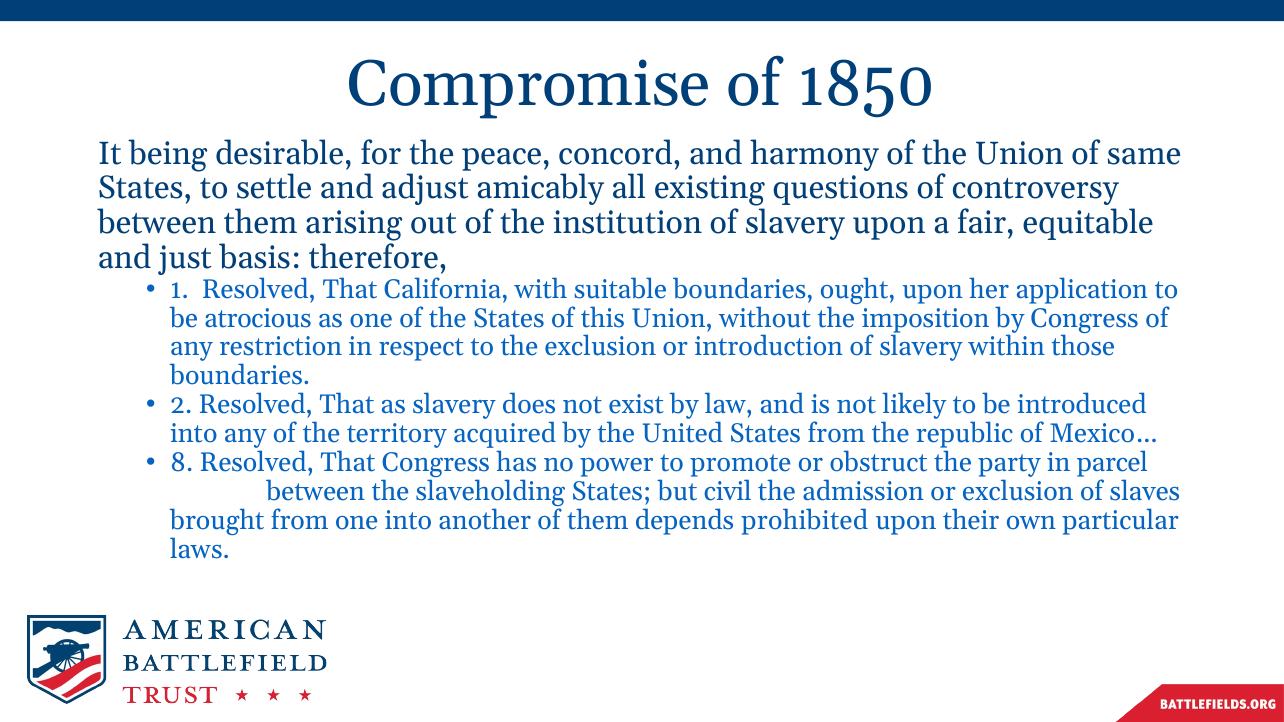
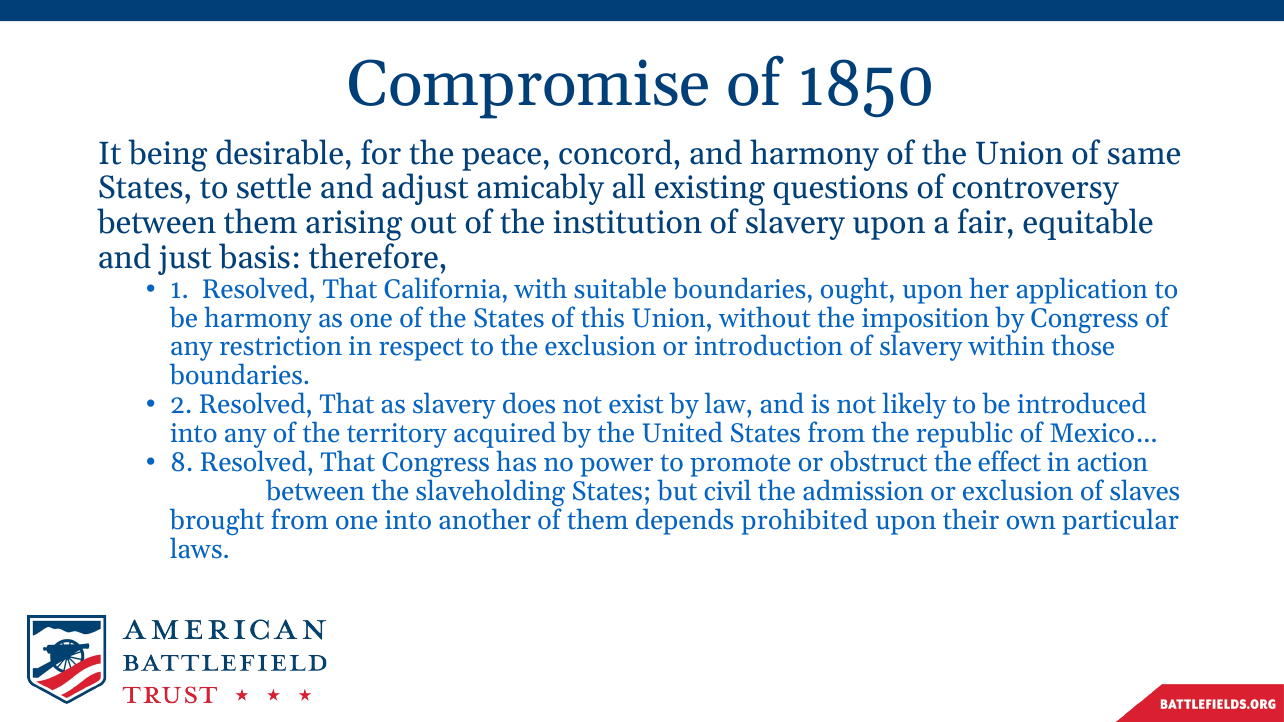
be atrocious: atrocious -> harmony (258, 318)
party: party -> effect (1010, 463)
parcel: parcel -> action (1112, 463)
